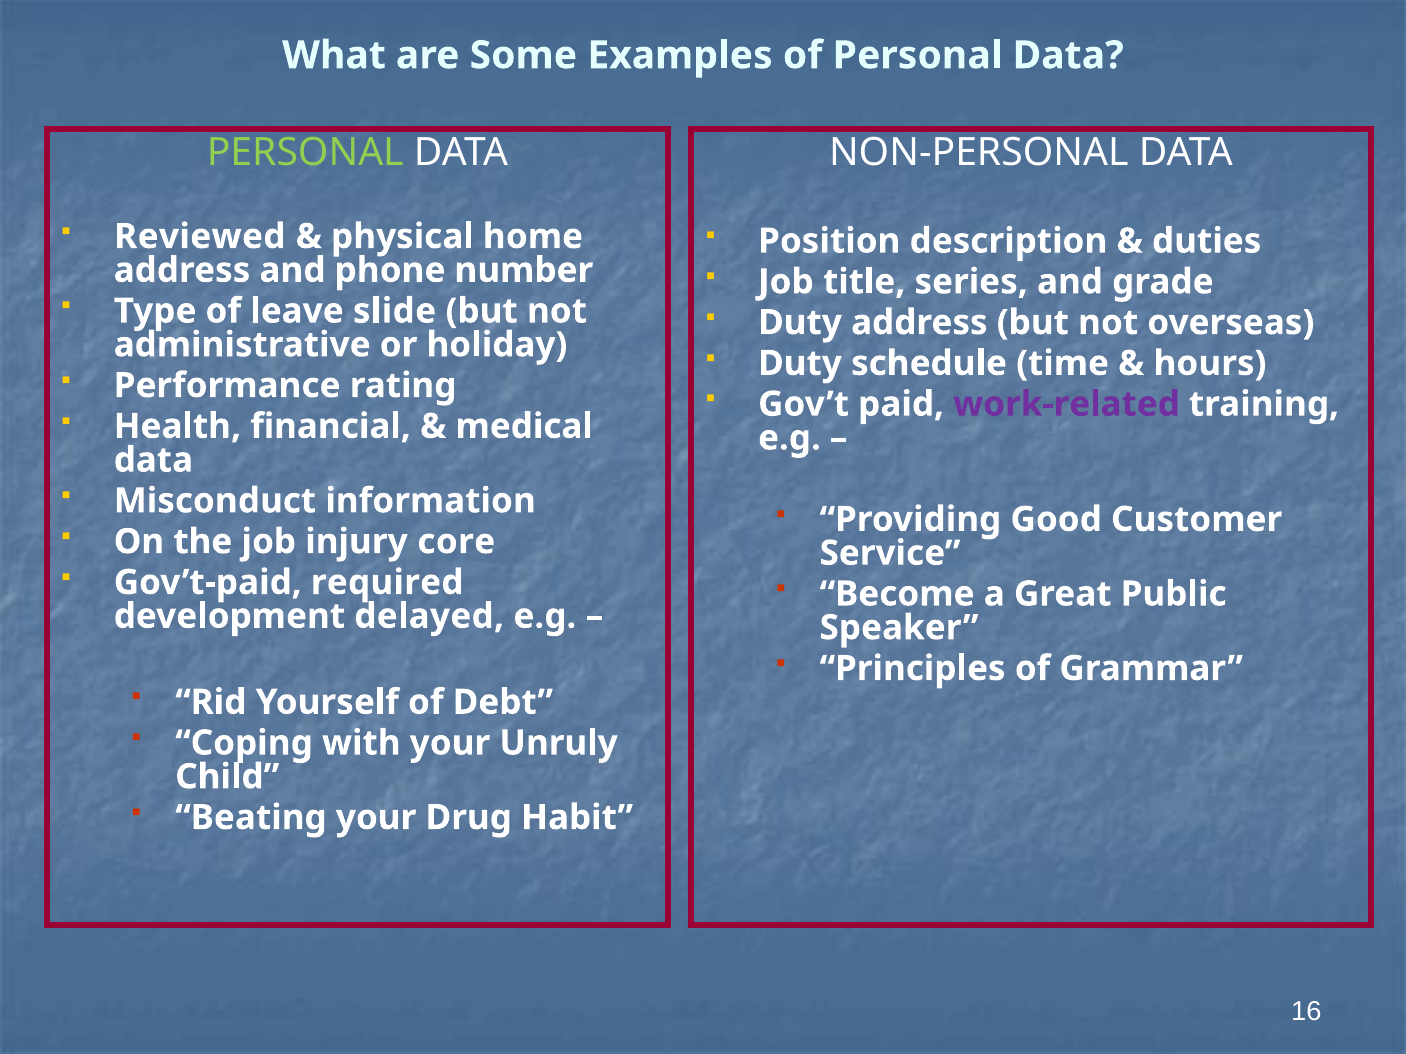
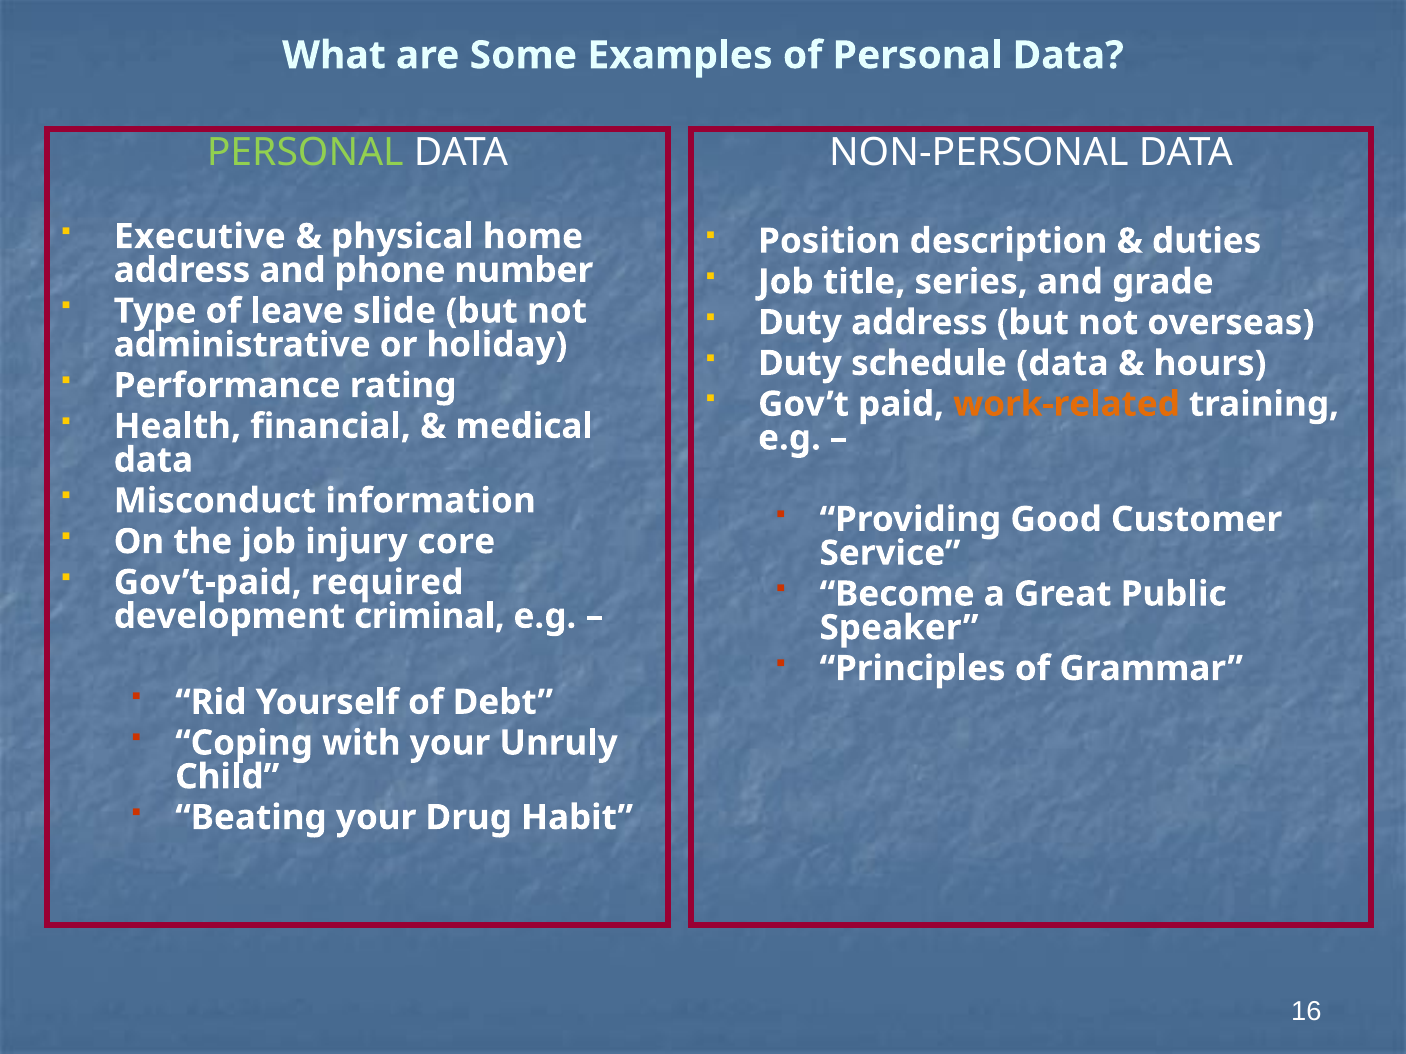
Reviewed: Reviewed -> Executive (200, 237)
schedule time: time -> data (1062, 364)
work-related colour: purple -> orange (1066, 404)
delayed: delayed -> criminal (429, 616)
